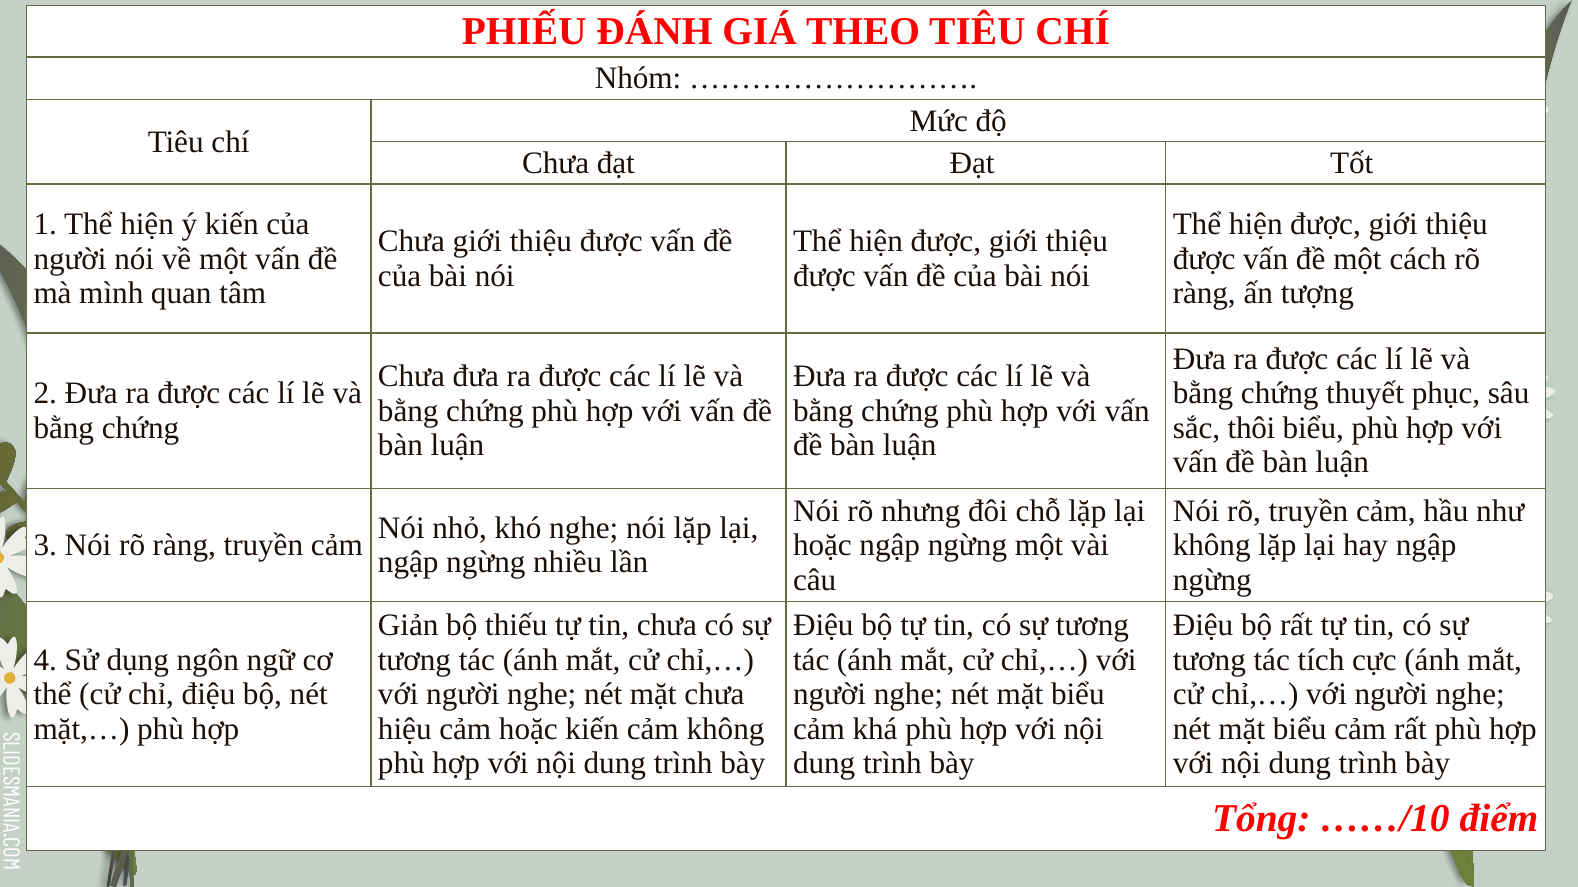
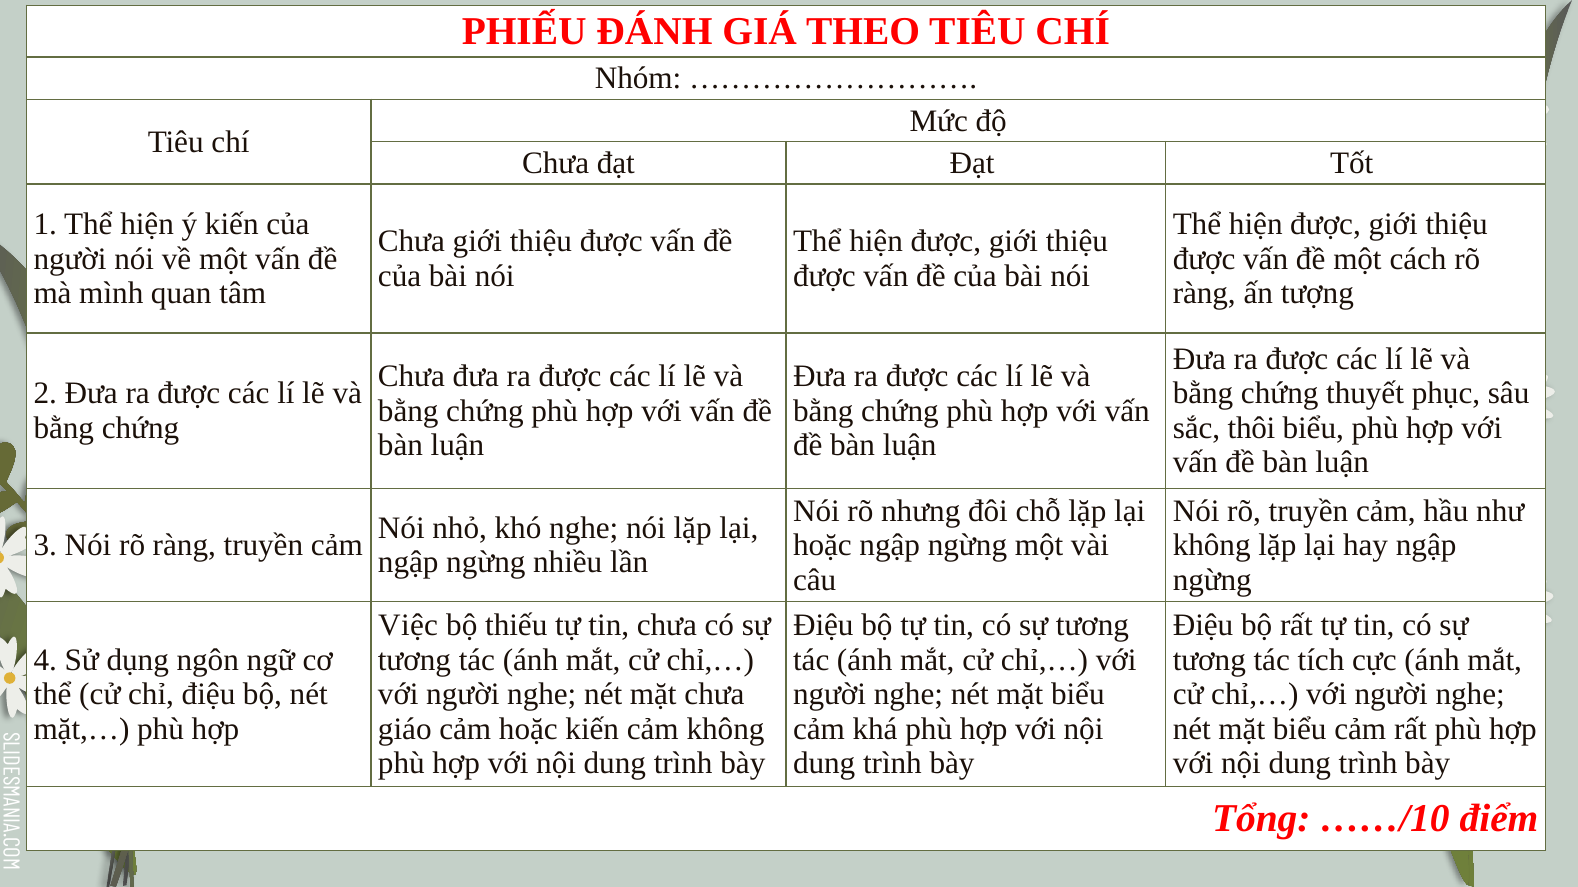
Giản: Giản -> Việc (408, 626)
hiệu: hiệu -> giáo (405, 729)
